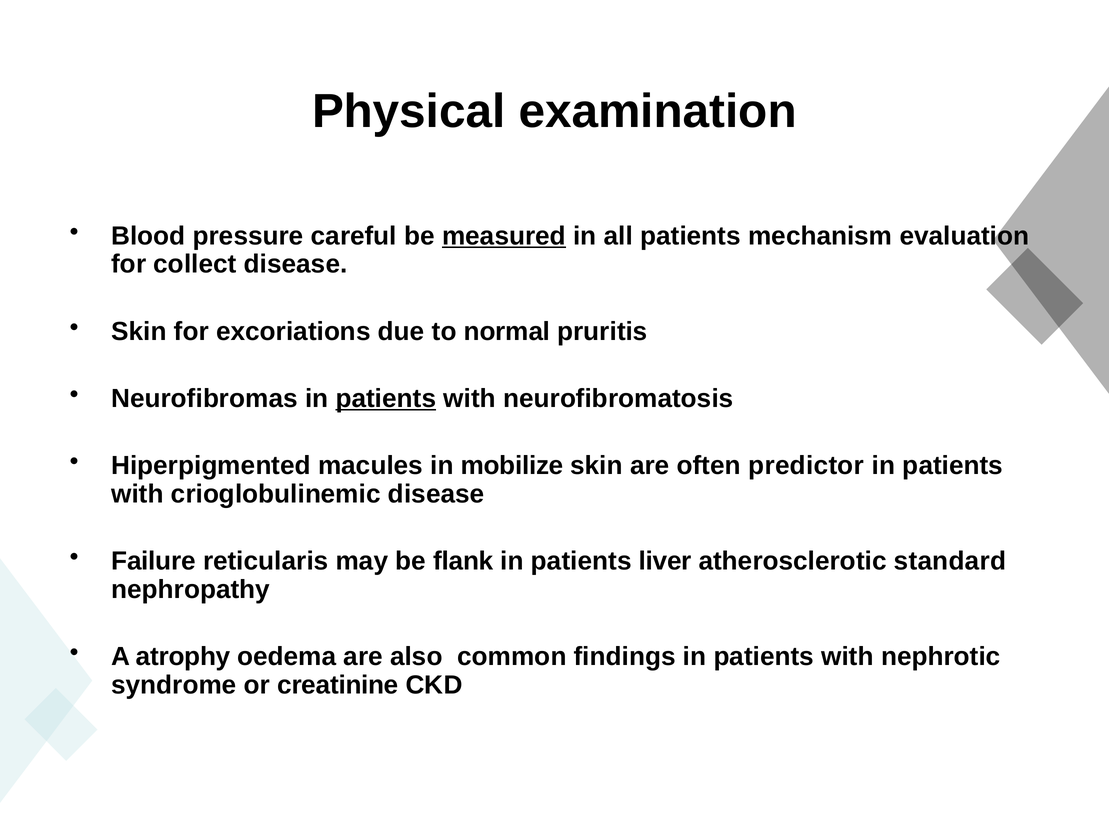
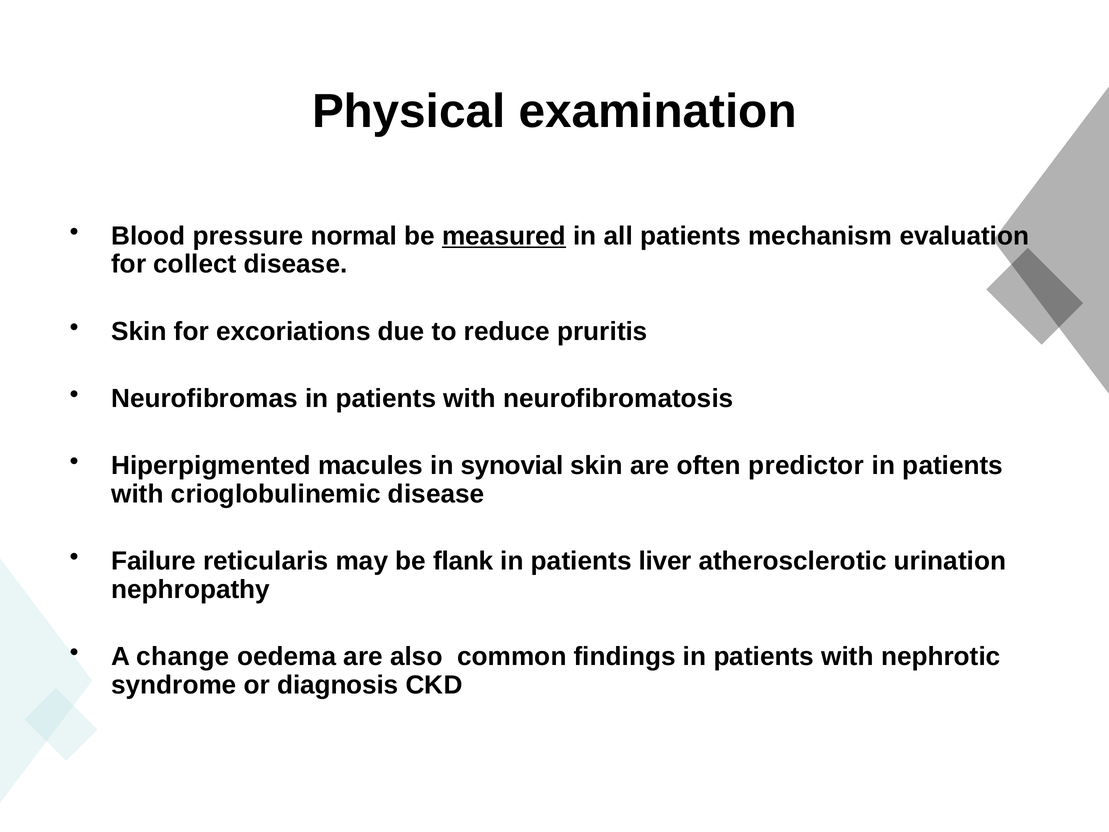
careful: careful -> normal (354, 236)
normal: normal -> reduce (507, 331)
patients underline: present -> none (386, 398)
mobilize: mobilize -> synovial (512, 465)
standard: standard -> urination (950, 561)
atrophy: atrophy -> change (183, 656)
creatinine: creatinine -> diagnosis (338, 685)
